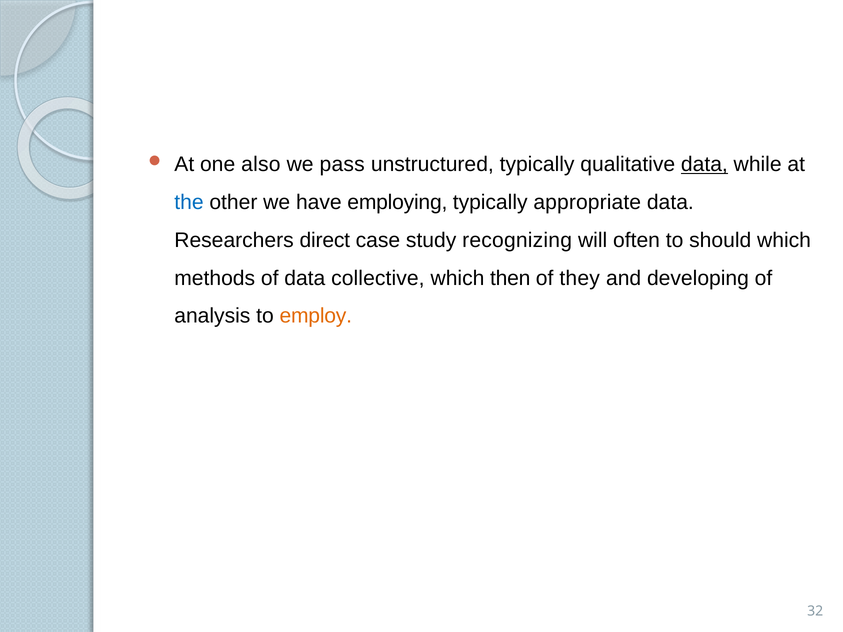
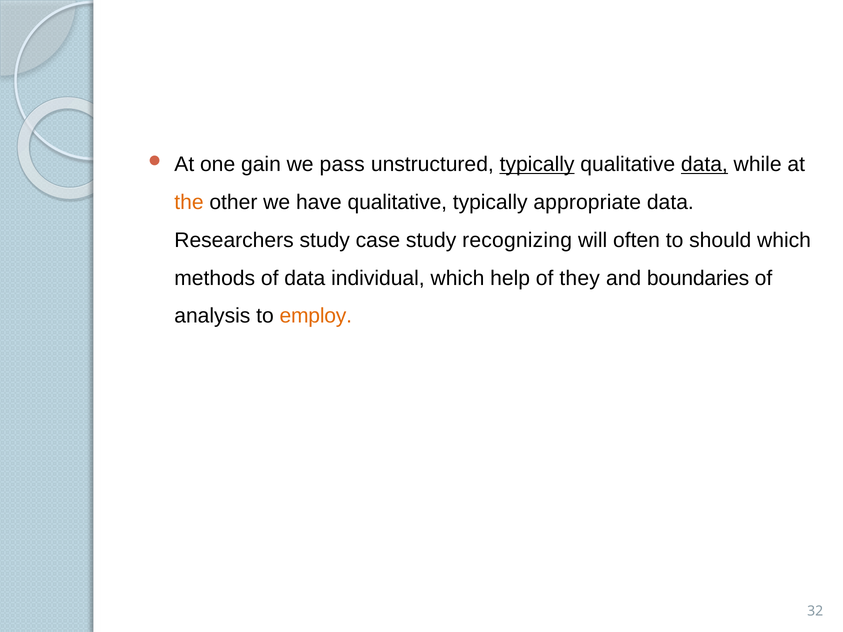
also: also -> gain (261, 164)
typically underline: none -> present (537, 164)
the colour: blue -> orange (189, 202)
have employing: employing -> qualitative (397, 202)
Researchers direct: direct -> study (325, 240)
collective: collective -> individual (378, 278)
then: then -> help (510, 278)
developing: developing -> boundaries (698, 278)
